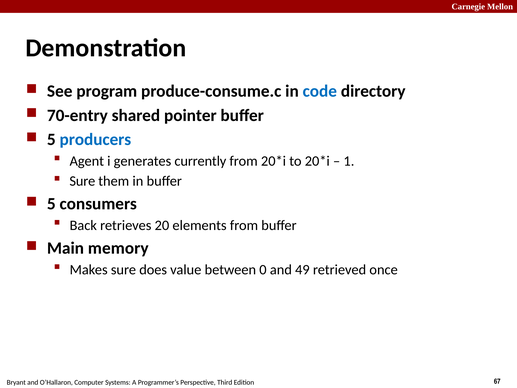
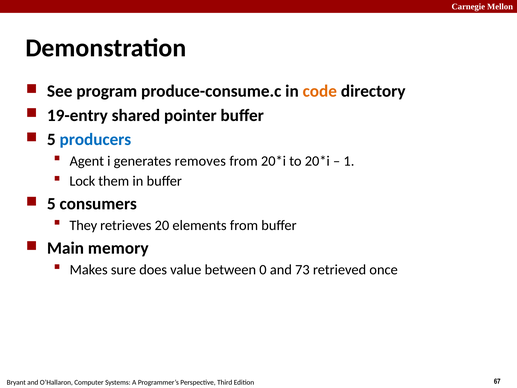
code colour: blue -> orange (320, 91)
70-entry: 70-entry -> 19-entry (77, 115)
currently: currently -> removes (200, 161)
Sure: Sure -> Lock (82, 181)
Back: Back -> They (83, 225)
49: 49 -> 73 (302, 270)
